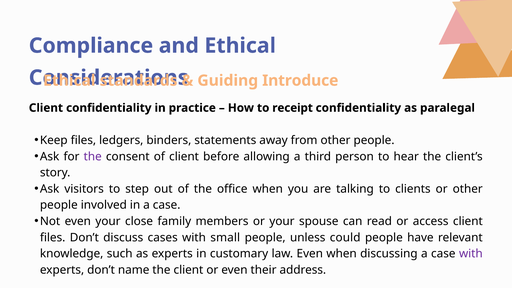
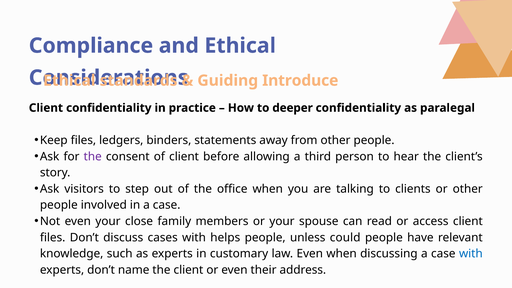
receipt: receipt -> deeper (293, 108)
small: small -> helps (225, 237)
with colour: purple -> blue (471, 254)
